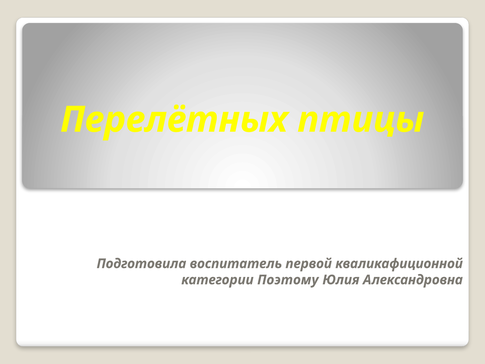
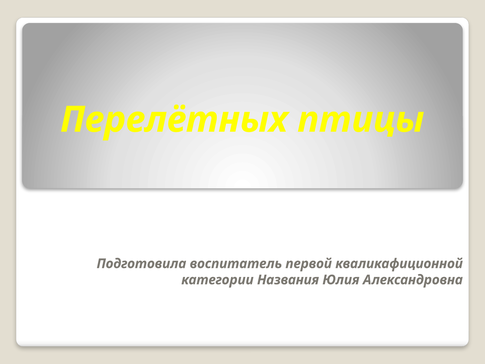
Поэтому: Поэтому -> Названия (288, 280)
